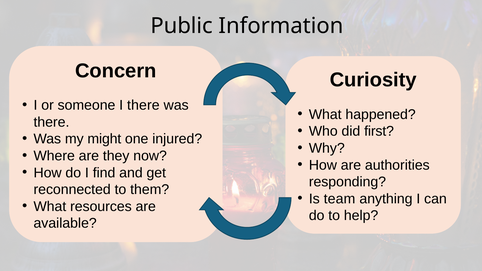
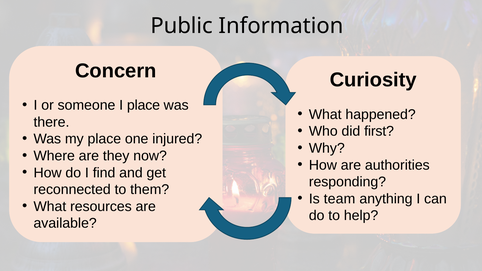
I there: there -> place (143, 105)
my might: might -> place (104, 139)
